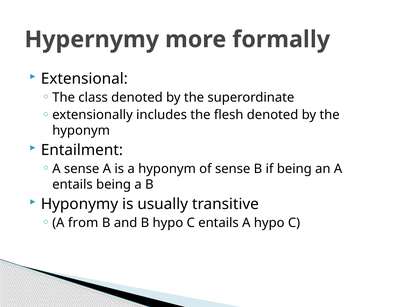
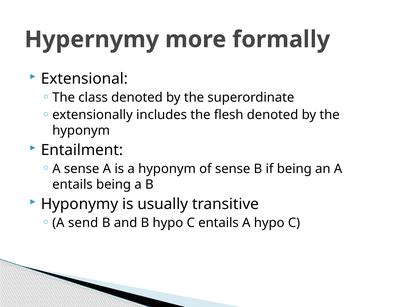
from: from -> send (83, 223)
